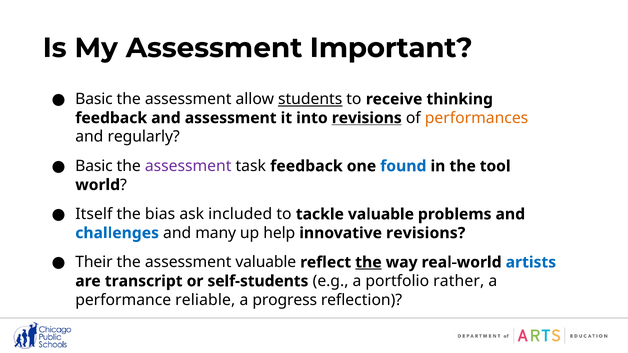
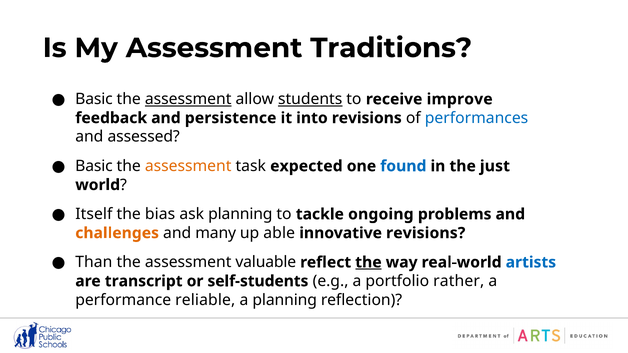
Important: Important -> Traditions (391, 48)
assessment underline: none -> present (188, 99)
thinking: thinking -> improve (460, 99)
and assessment: assessment -> persistence (231, 118)
revisions underline: present -> none (367, 118)
performances colour: orange -> blue (477, 118)
regularly: regularly -> assessed (144, 137)
assessment colour: purple -> orange (188, 166)
task feedback: feedback -> expected (306, 166)
tool: tool -> just (495, 166)
ask included: included -> planning (240, 214)
tackle valuable: valuable -> ongoing (381, 214)
challenges colour: blue -> orange (117, 233)
help: help -> able (279, 233)
Their: Their -> Than (94, 262)
a progress: progress -> planning (285, 300)
